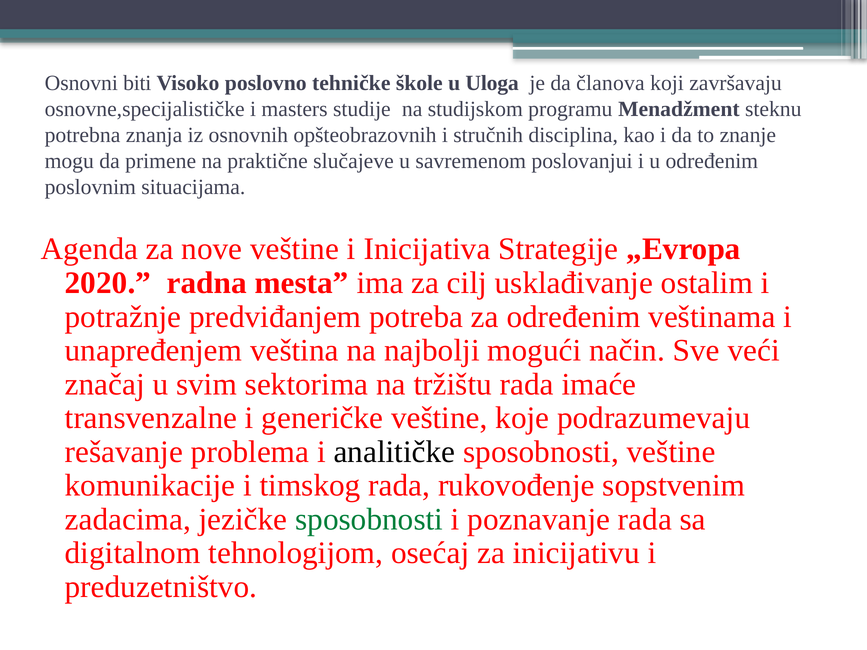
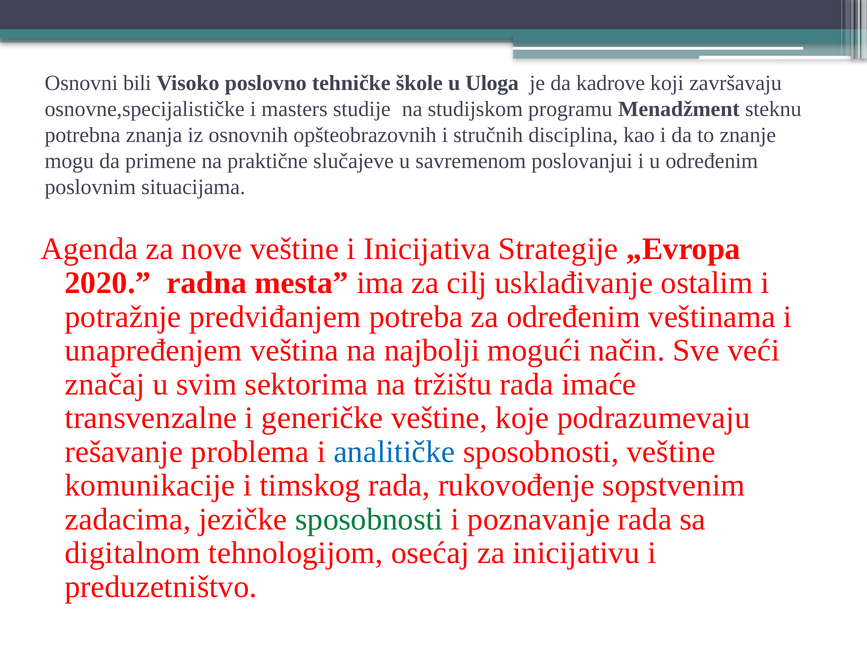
biti: biti -> bili (137, 83)
članova: članova -> kadrove (611, 83)
analitičke colour: black -> blue (394, 452)
